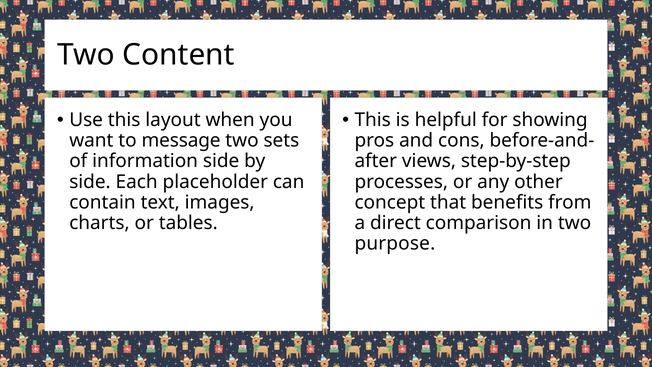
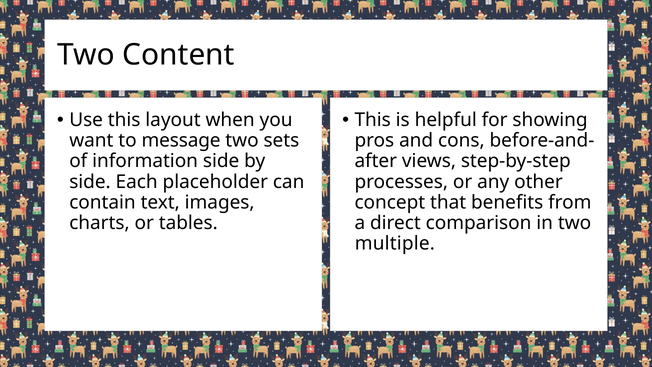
purpose: purpose -> multiple (395, 243)
